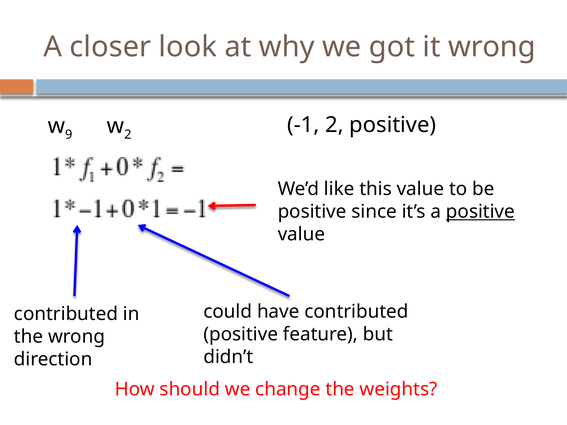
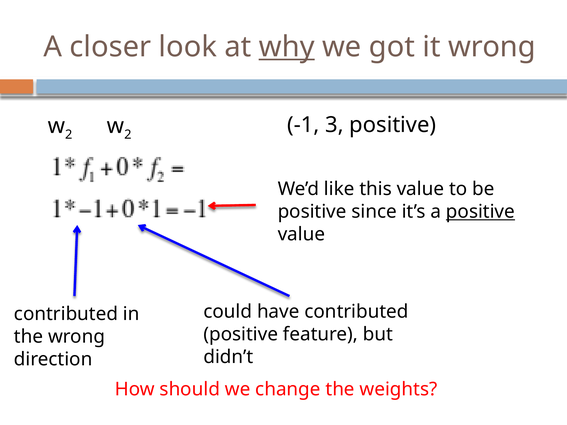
why underline: none -> present (287, 47)
-1 2: 2 -> 3 (334, 125)
9: 9 -> 2 (69, 135)
